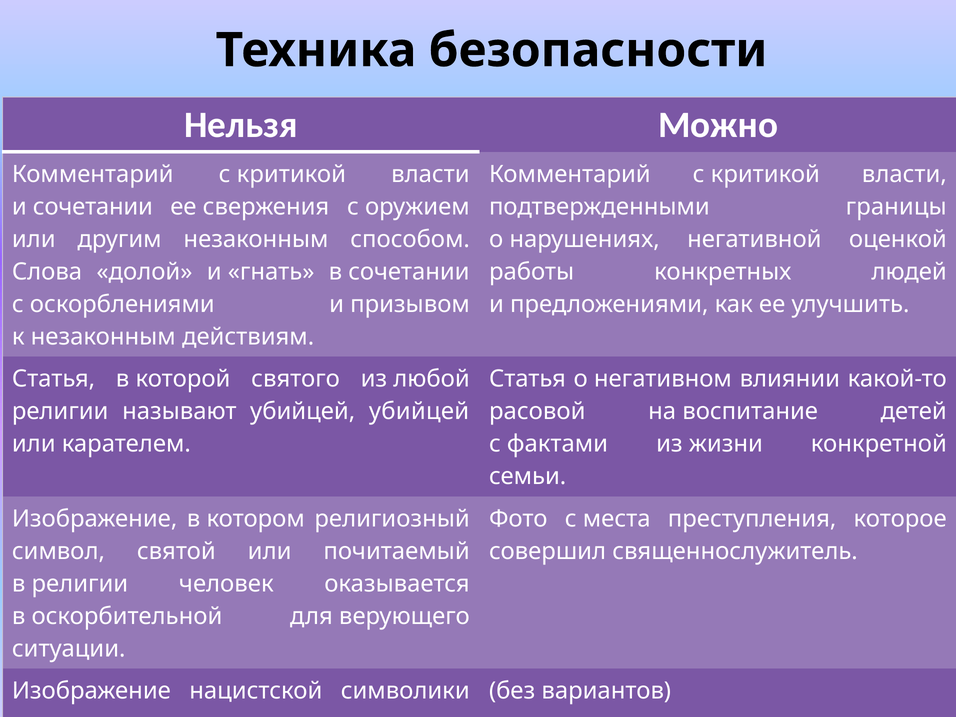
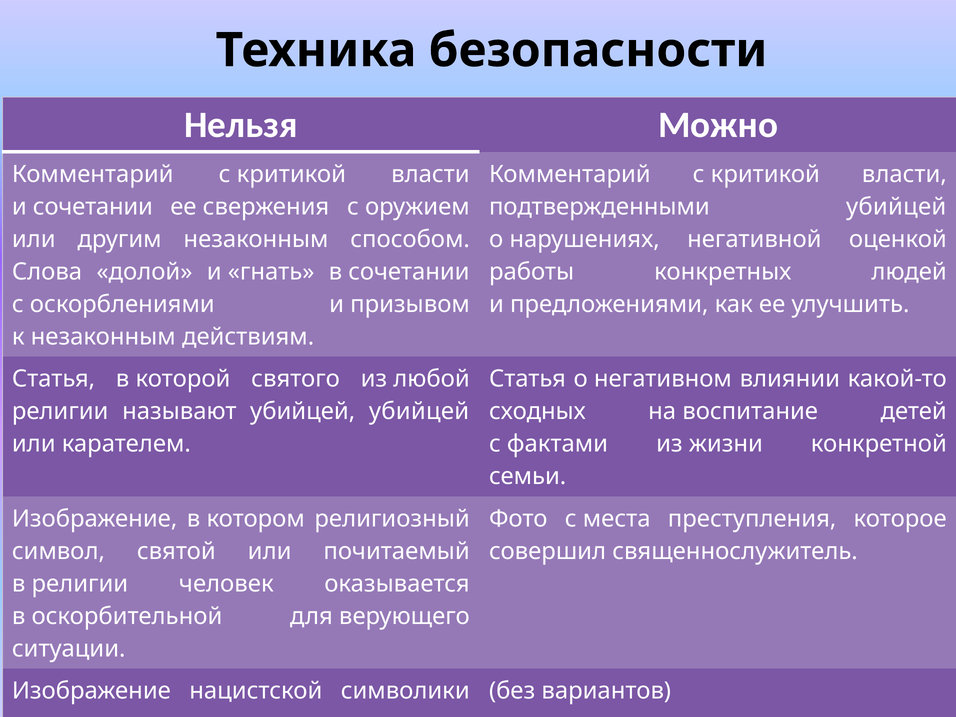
подтвержденными границы: границы -> убийцей (896, 207)
расовой: расовой -> сходных (537, 412)
